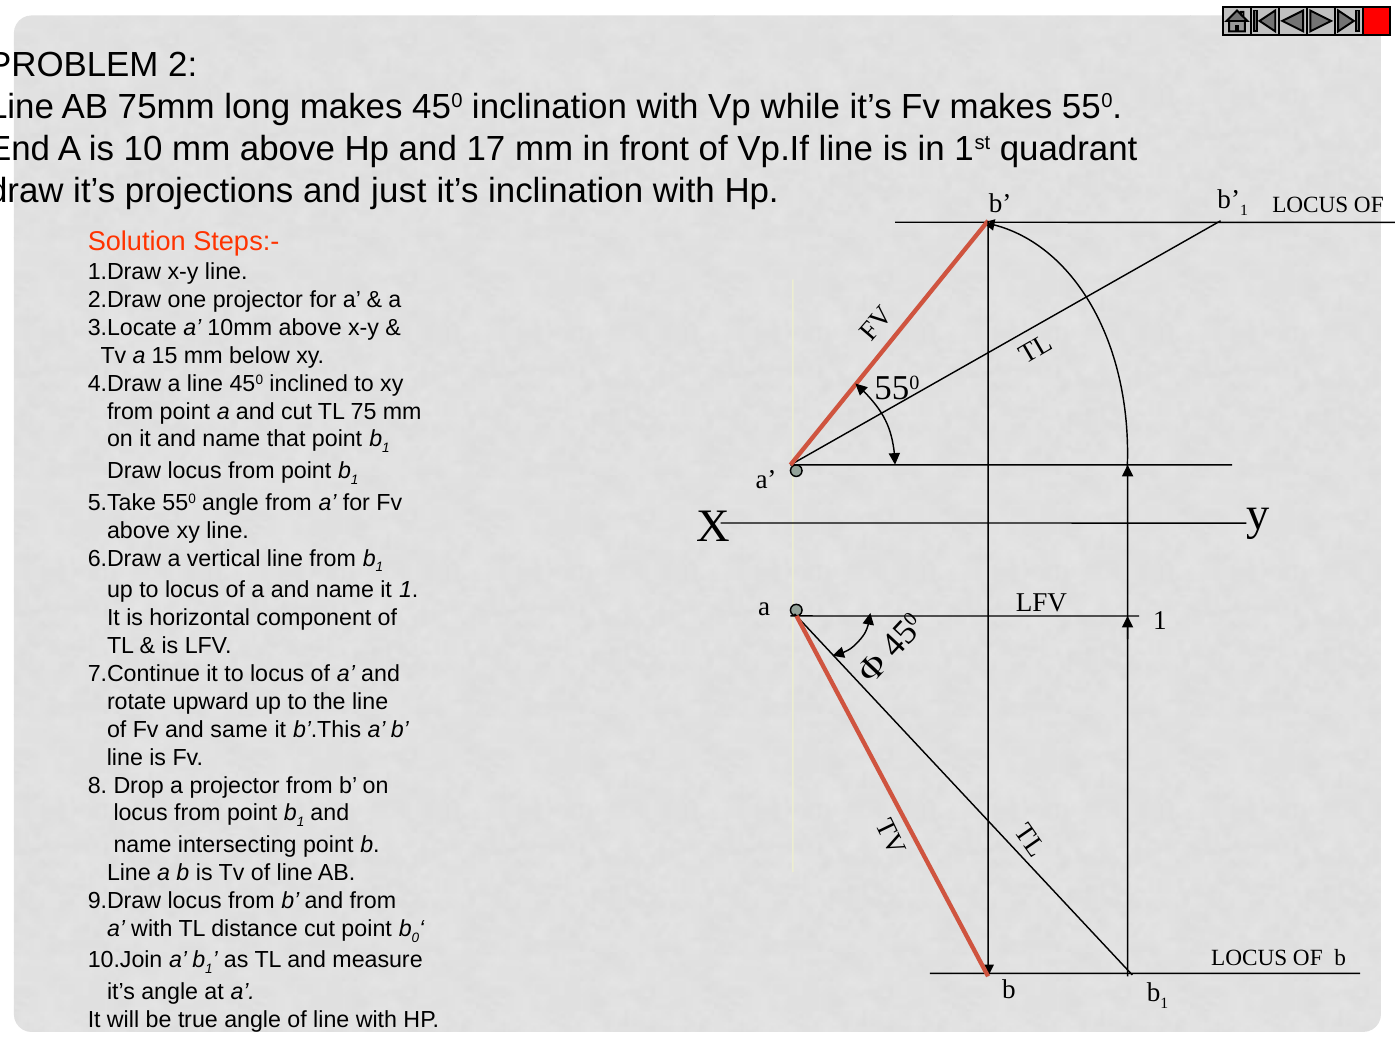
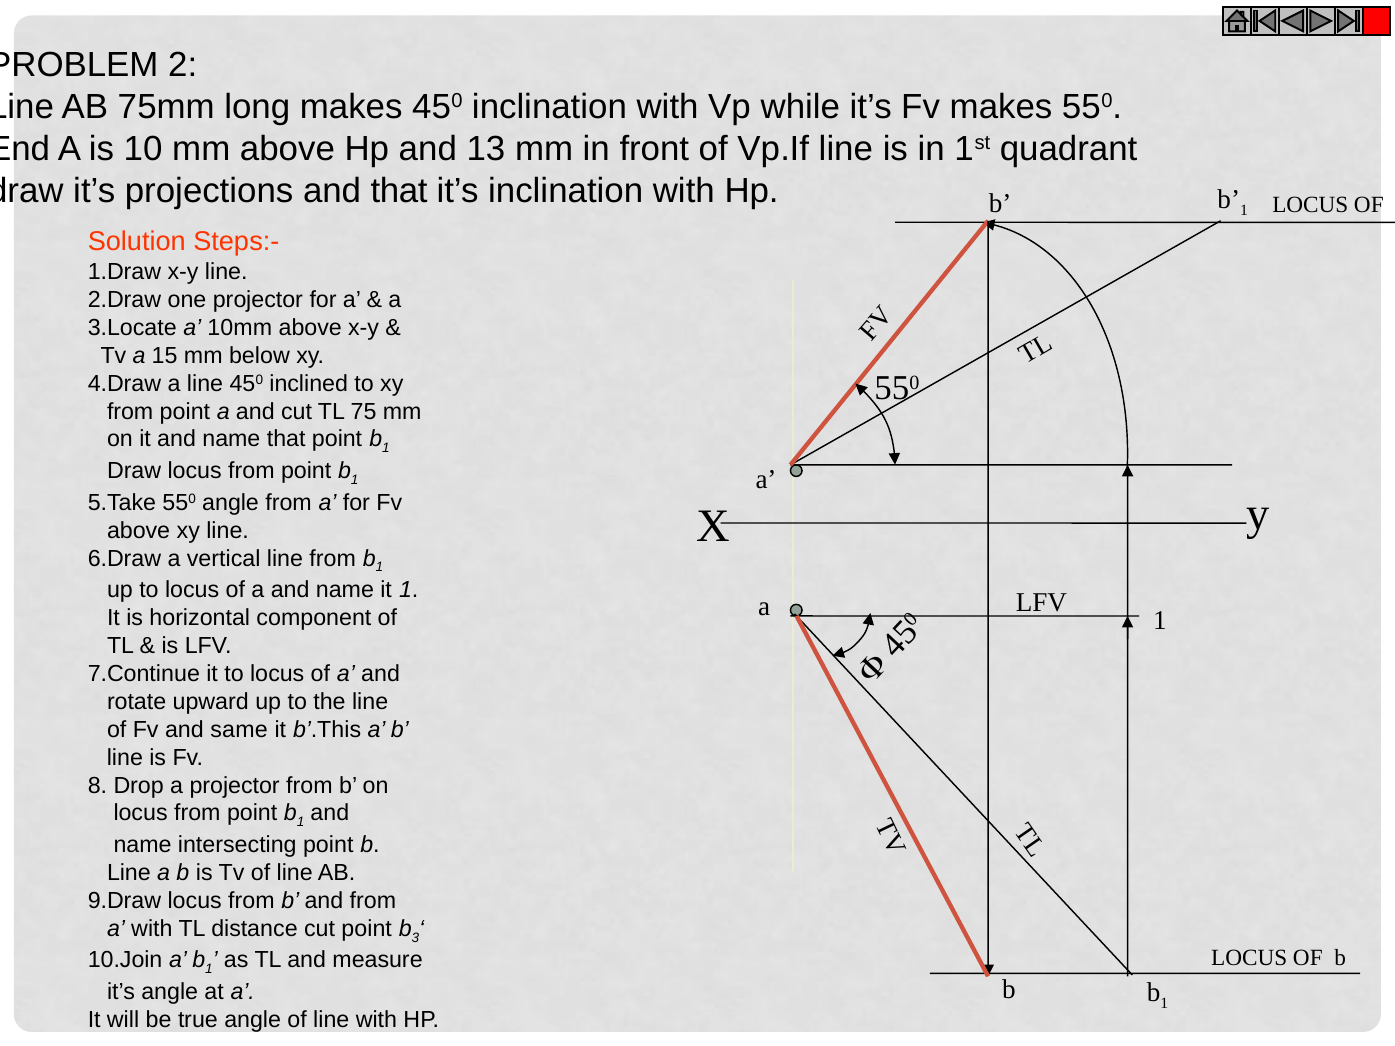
17: 17 -> 13 (486, 149)
and just: just -> that (399, 191)
b 0: 0 -> 3 (415, 938)
